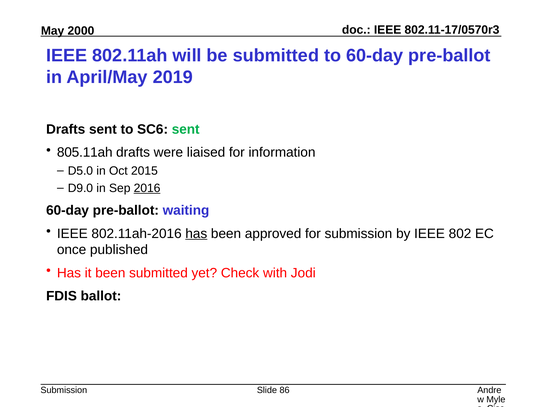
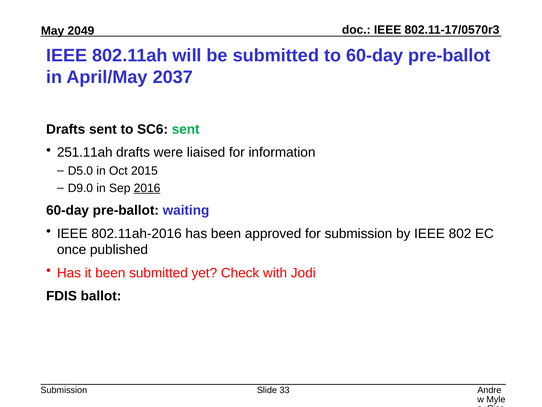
2000: 2000 -> 2049 (81, 31)
2019: 2019 -> 2037 (173, 77)
805.11ah: 805.11ah -> 251.11ah (85, 152)
has underline: present -> none (196, 233)
86: 86 -> 33 (285, 390)
